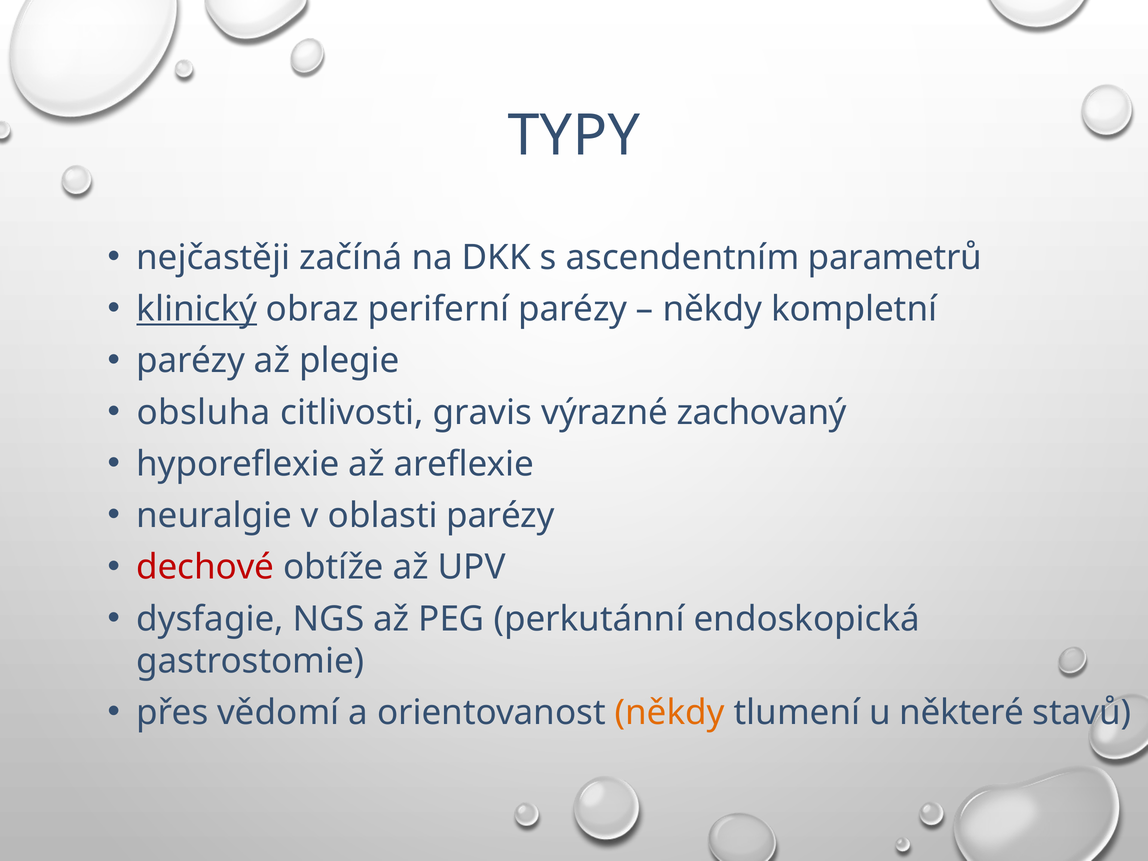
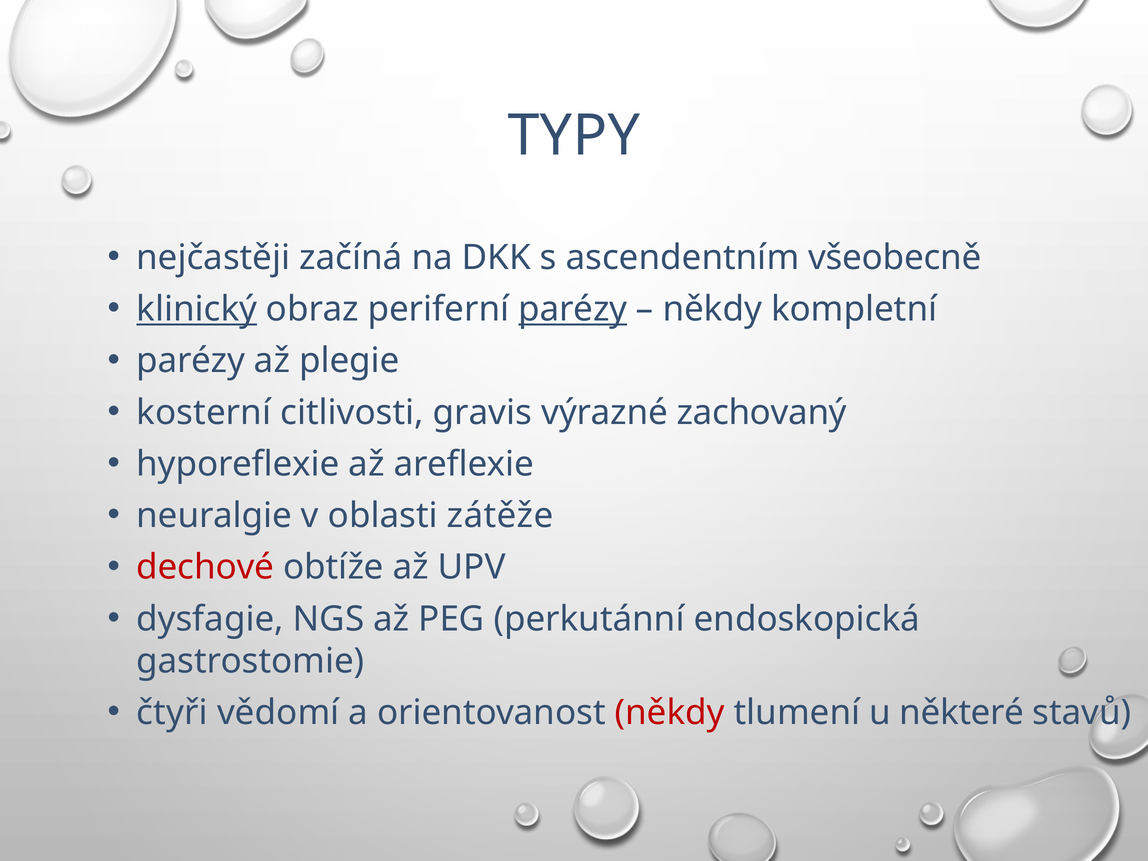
parametrů: parametrů -> všeobecně (895, 258)
parézy underline: none -> present (573, 309)
obsluha: obsluha -> kosterní (204, 413)
oblasti parézy: parézy -> zátěže (500, 516)
přes: přes -> čtyři (172, 713)
někdy colour: orange -> red (670, 713)
